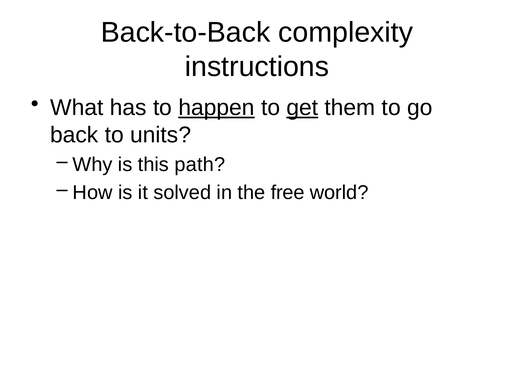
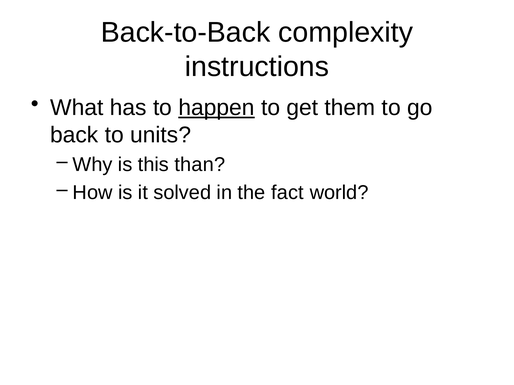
get underline: present -> none (302, 108)
path: path -> than (200, 165)
free: free -> fact (287, 193)
